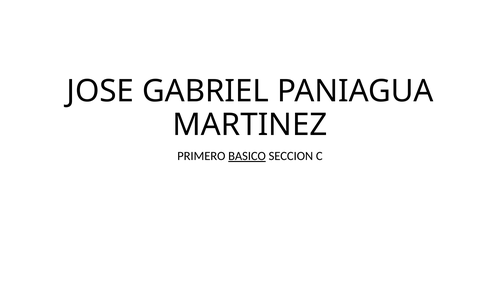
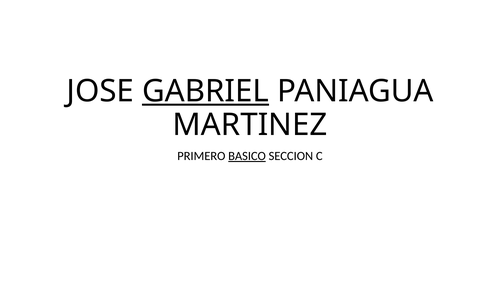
GABRIEL underline: none -> present (206, 91)
